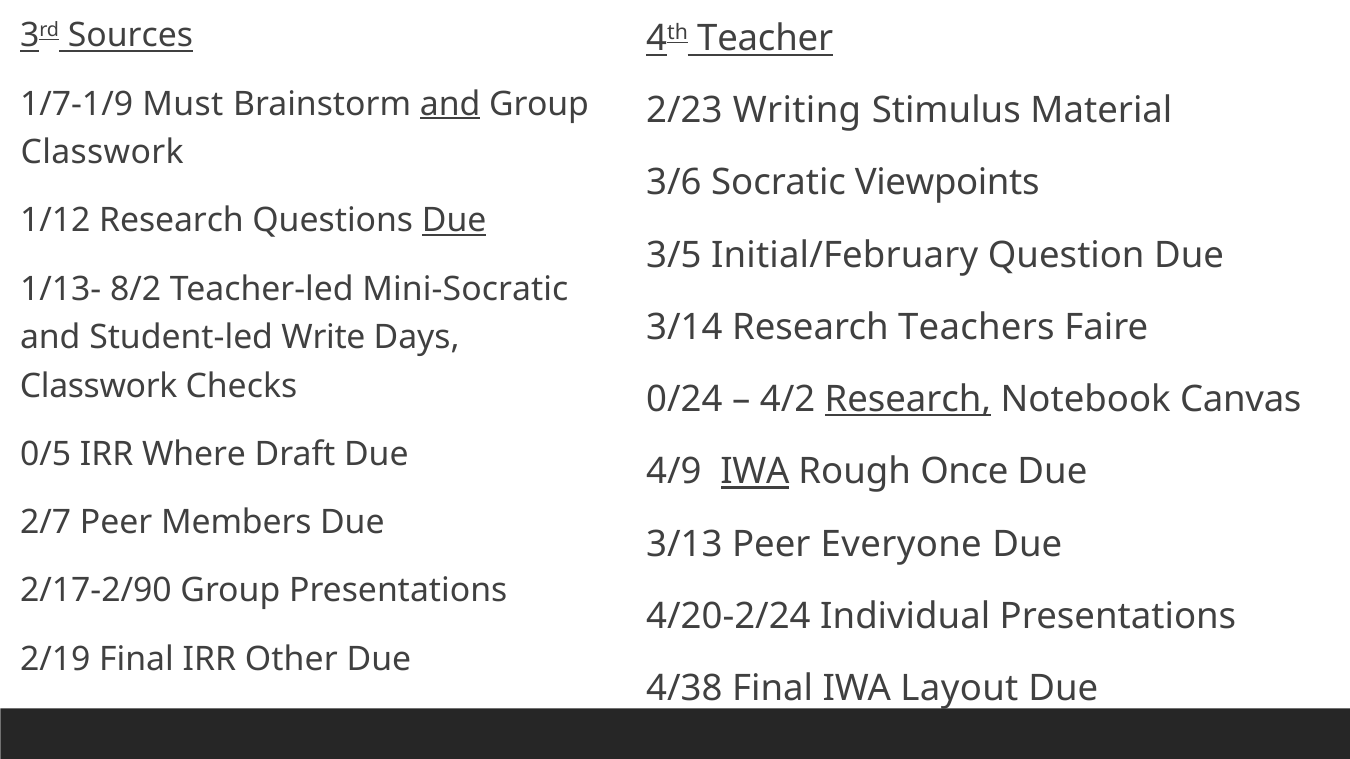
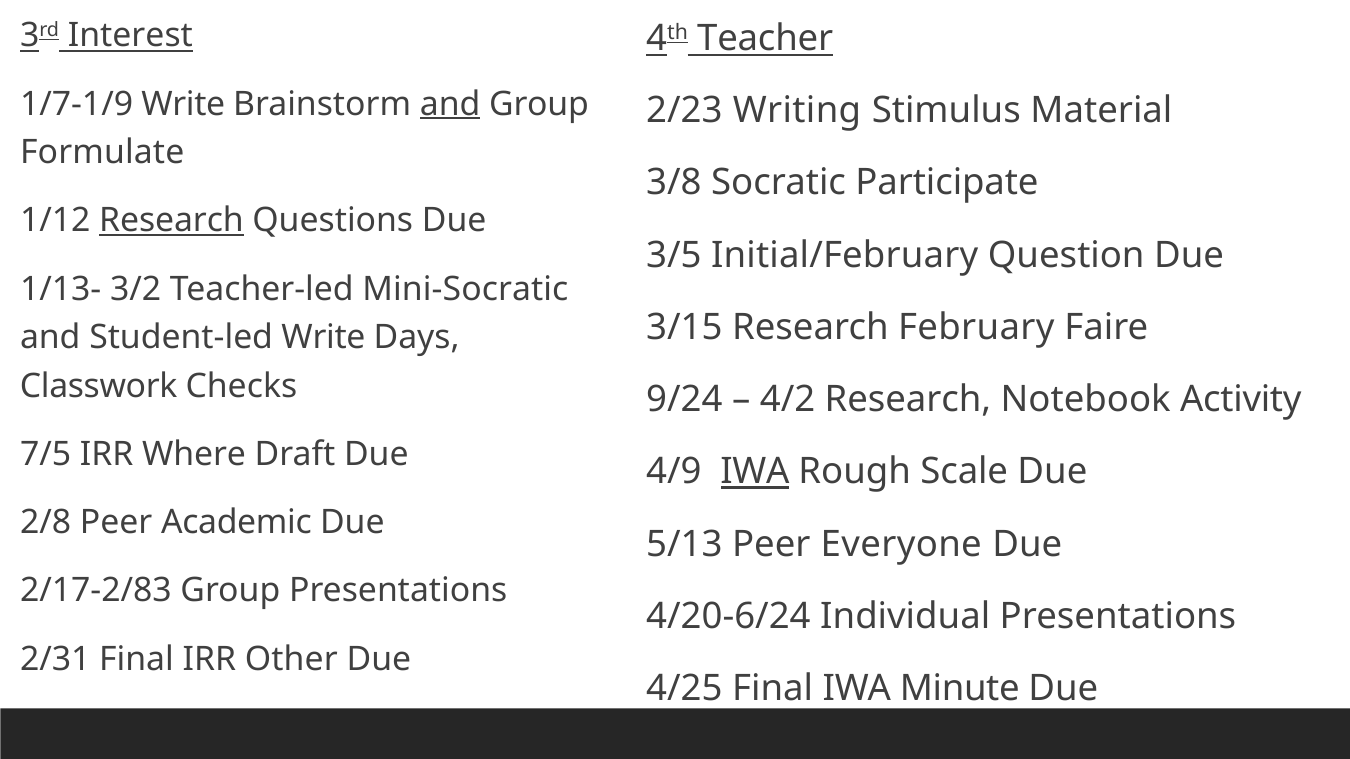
Sources: Sources -> Interest (130, 36)
1/7-1/9 Must: Must -> Write (183, 104)
Classwork: Classwork -> Formulate (102, 153)
3/6: 3/6 -> 3/8 (674, 183)
Viewpoints: Viewpoints -> Participate (947, 183)
Research underline: none -> present (171, 221)
Due underline: present -> none (454, 221)
8/2: 8/2 -> 3/2 (136, 289)
3/14: 3/14 -> 3/15 (684, 327)
Teachers: Teachers -> February (976, 327)
0/24: 0/24 -> 9/24 (684, 400)
Research underline: present -> none (908, 400)
Canvas: Canvas -> Activity (1241, 400)
0/5: 0/5 -> 7/5 (46, 455)
Once: Once -> Scale (964, 472)
2/7: 2/7 -> 2/8 (46, 523)
Members: Members -> Academic (236, 523)
3/13: 3/13 -> 5/13 (684, 544)
2/17-2/90: 2/17-2/90 -> 2/17-2/83 (96, 591)
4/20-2/24: 4/20-2/24 -> 4/20-6/24 (728, 617)
2/19: 2/19 -> 2/31 (55, 659)
4/38: 4/38 -> 4/25 (684, 689)
Layout: Layout -> Minute (960, 689)
